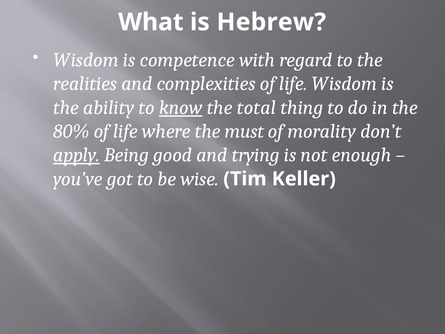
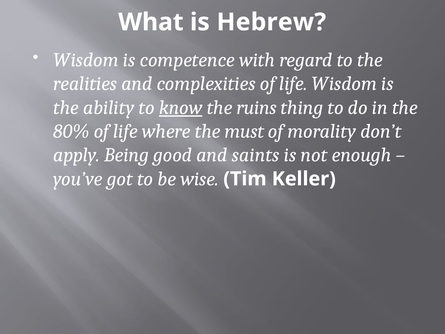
total: total -> ruins (257, 107)
apply underline: present -> none (77, 155)
trying: trying -> saints (256, 155)
